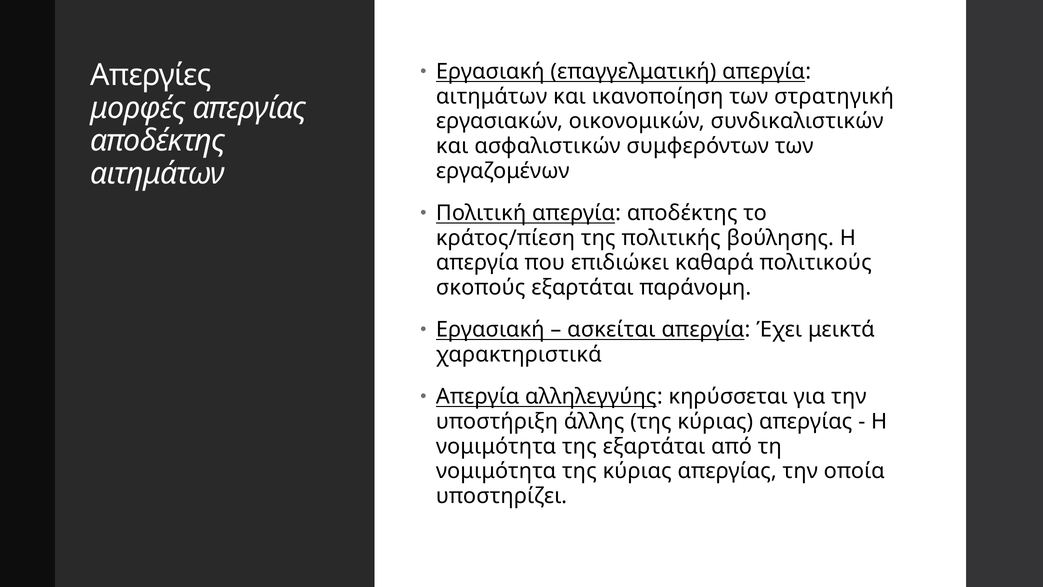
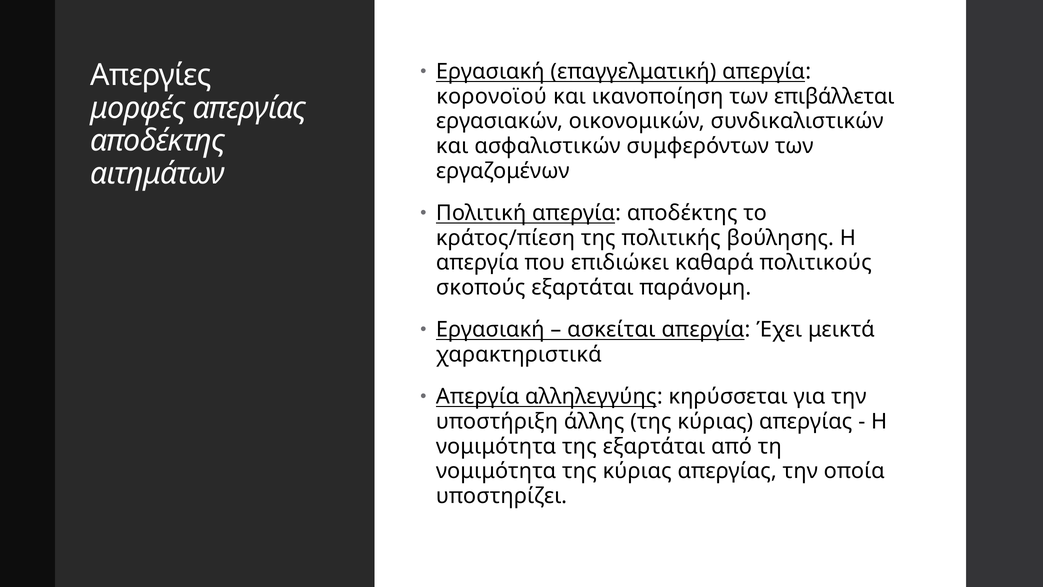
αιτημάτων: αιτημάτων -> κορονοϊού (492, 96)
στρατηγική: στρατηγική -> επιβάλλεται (834, 96)
